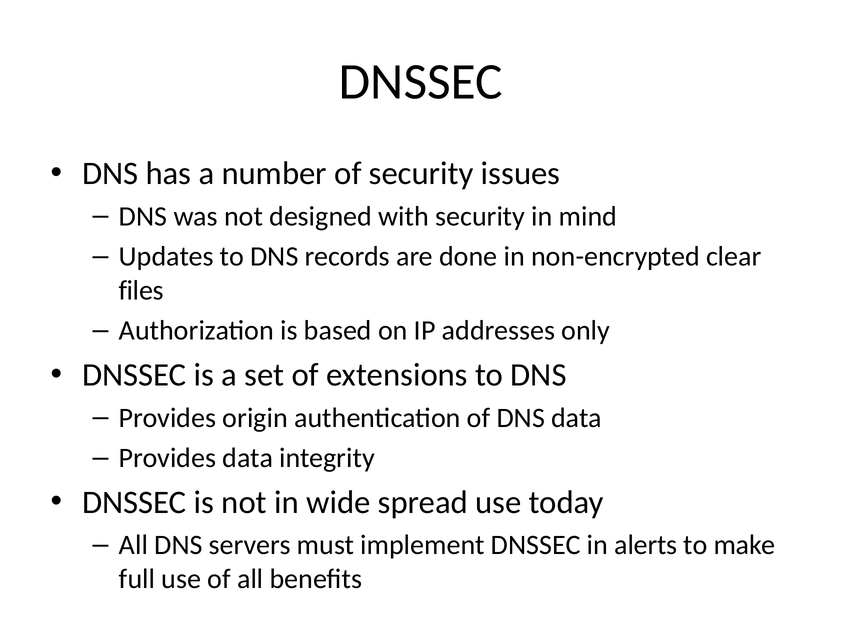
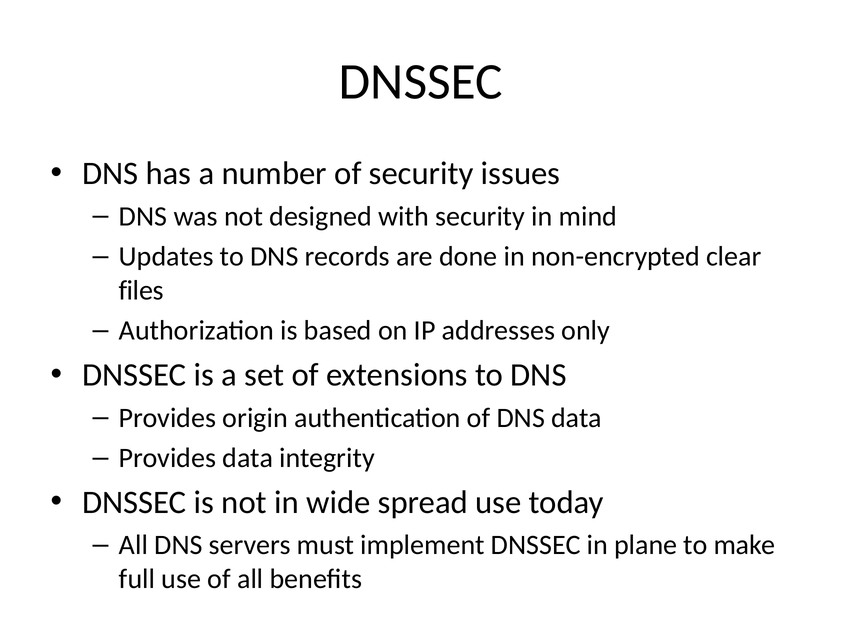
alerts: alerts -> plane (646, 545)
